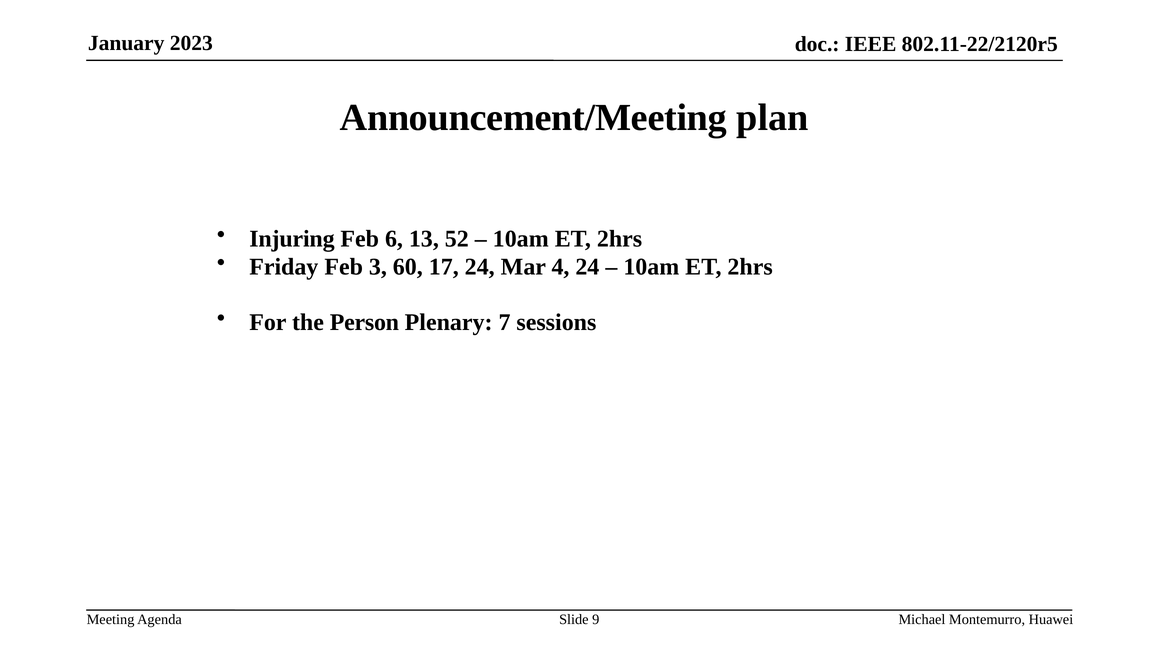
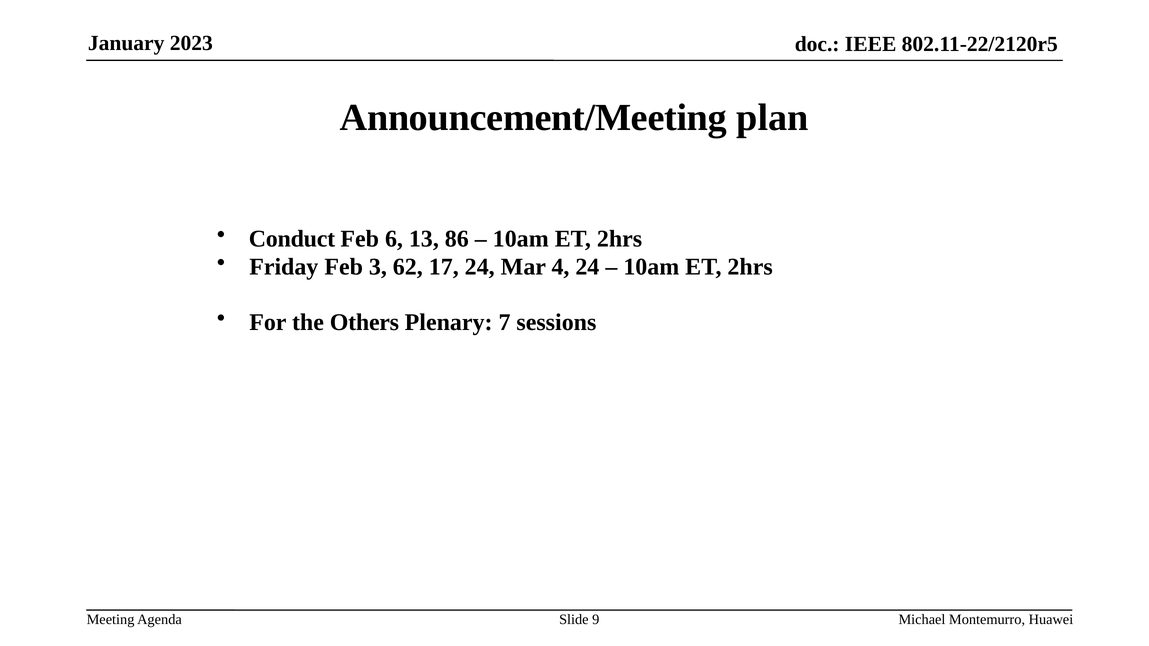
Injuring: Injuring -> Conduct (292, 239)
52: 52 -> 86 (457, 239)
60: 60 -> 62 (408, 267)
Person: Person -> Others (364, 322)
